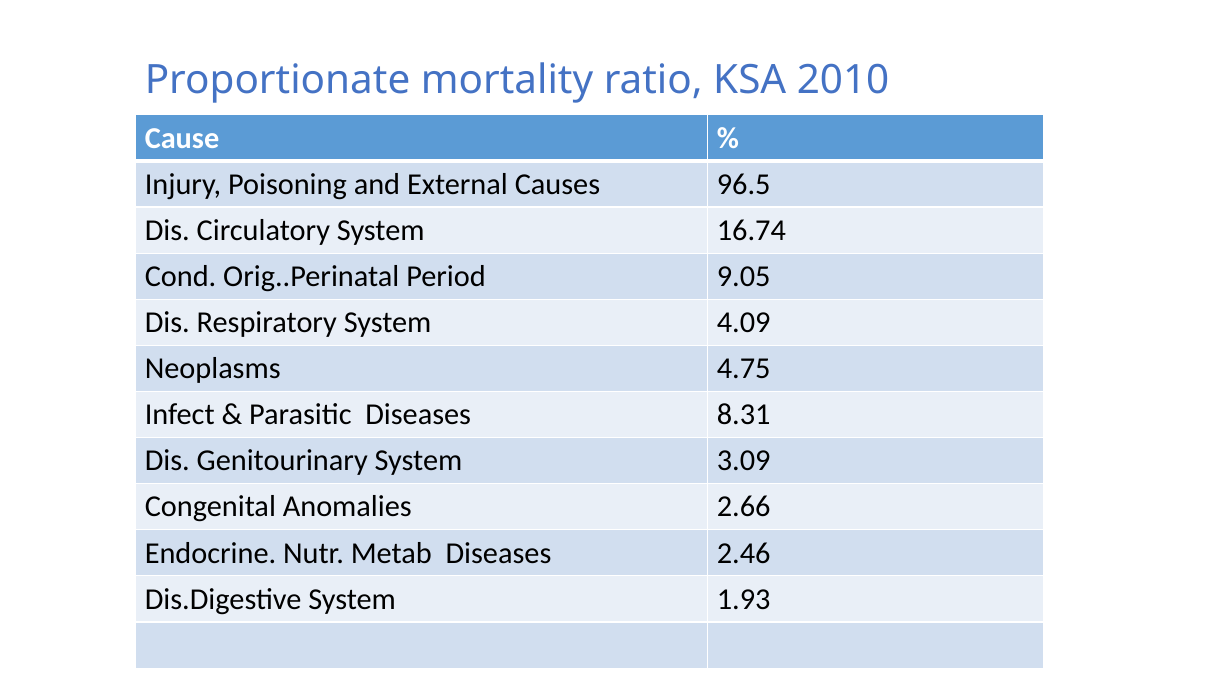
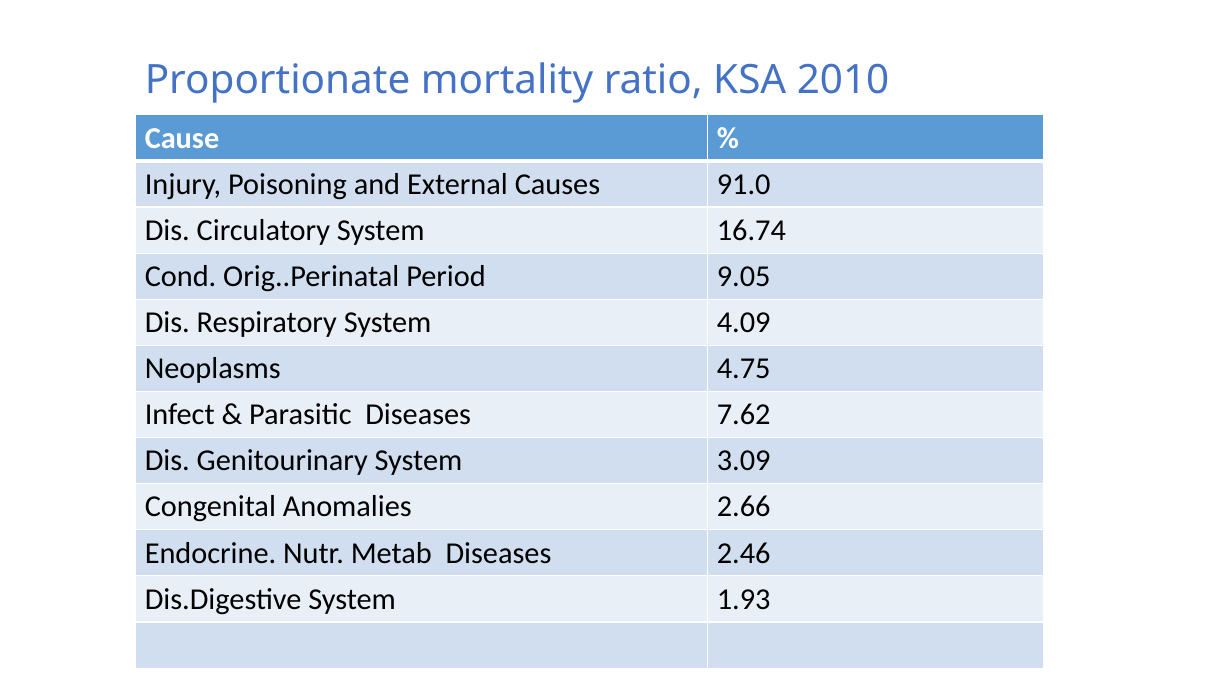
96.5: 96.5 -> 91.0 (744, 184)
8.31: 8.31 -> 7.62 (744, 415)
